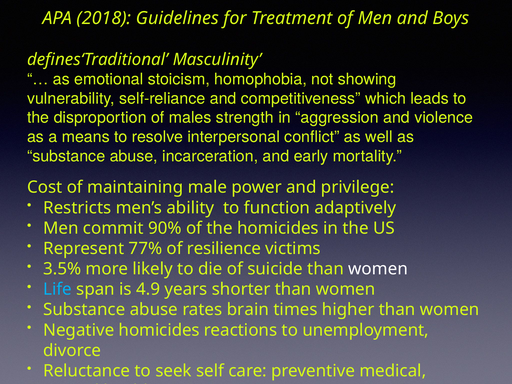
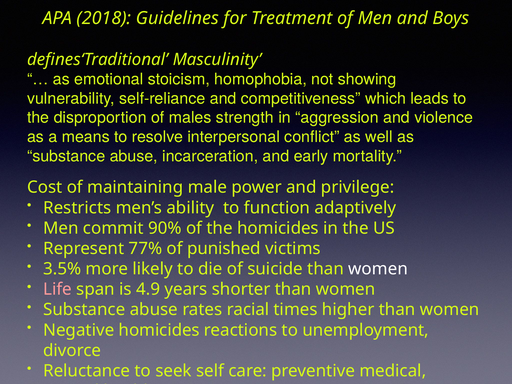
resilience: resilience -> punished (224, 249)
Life colour: light blue -> pink (57, 289)
brain: brain -> racial (248, 310)
